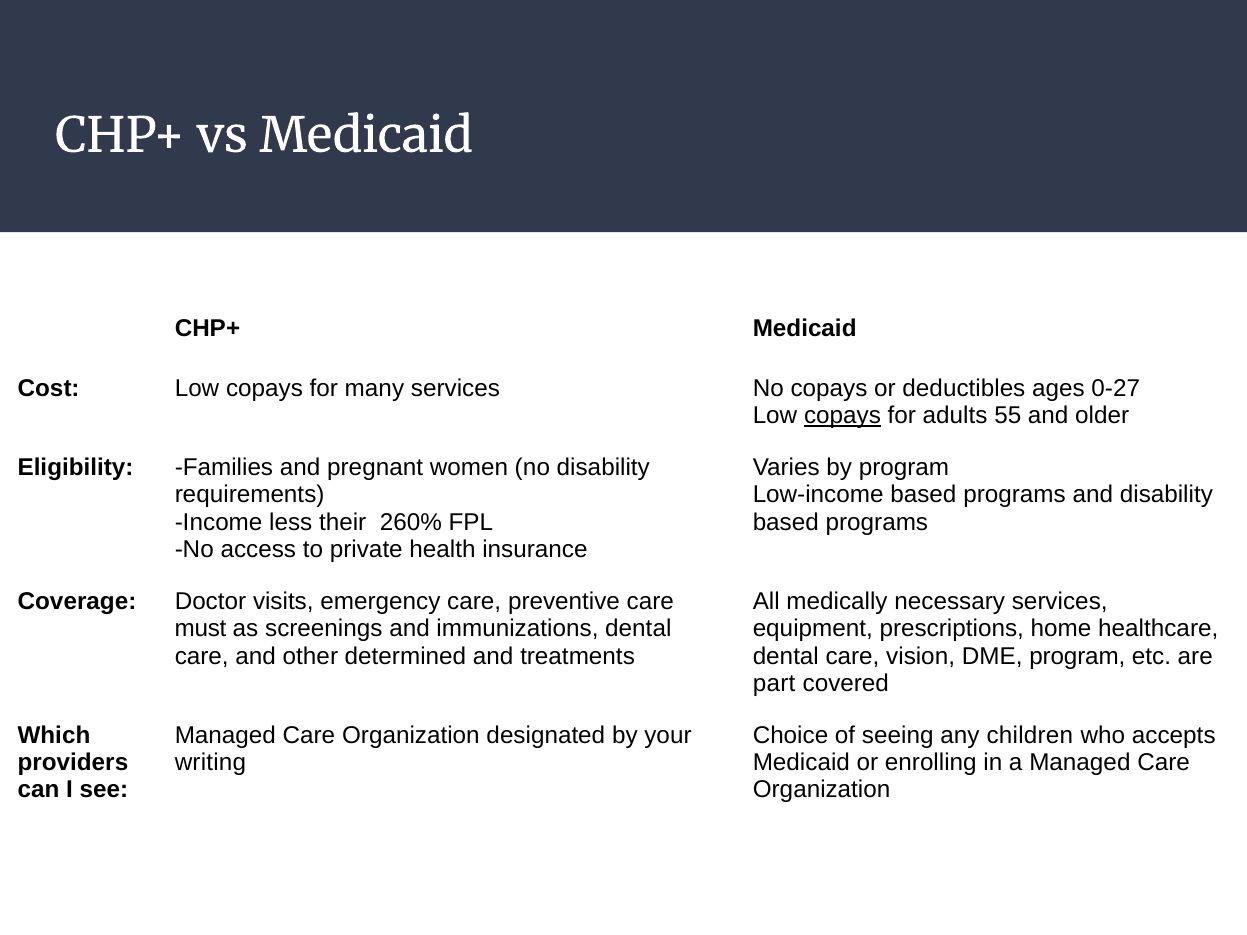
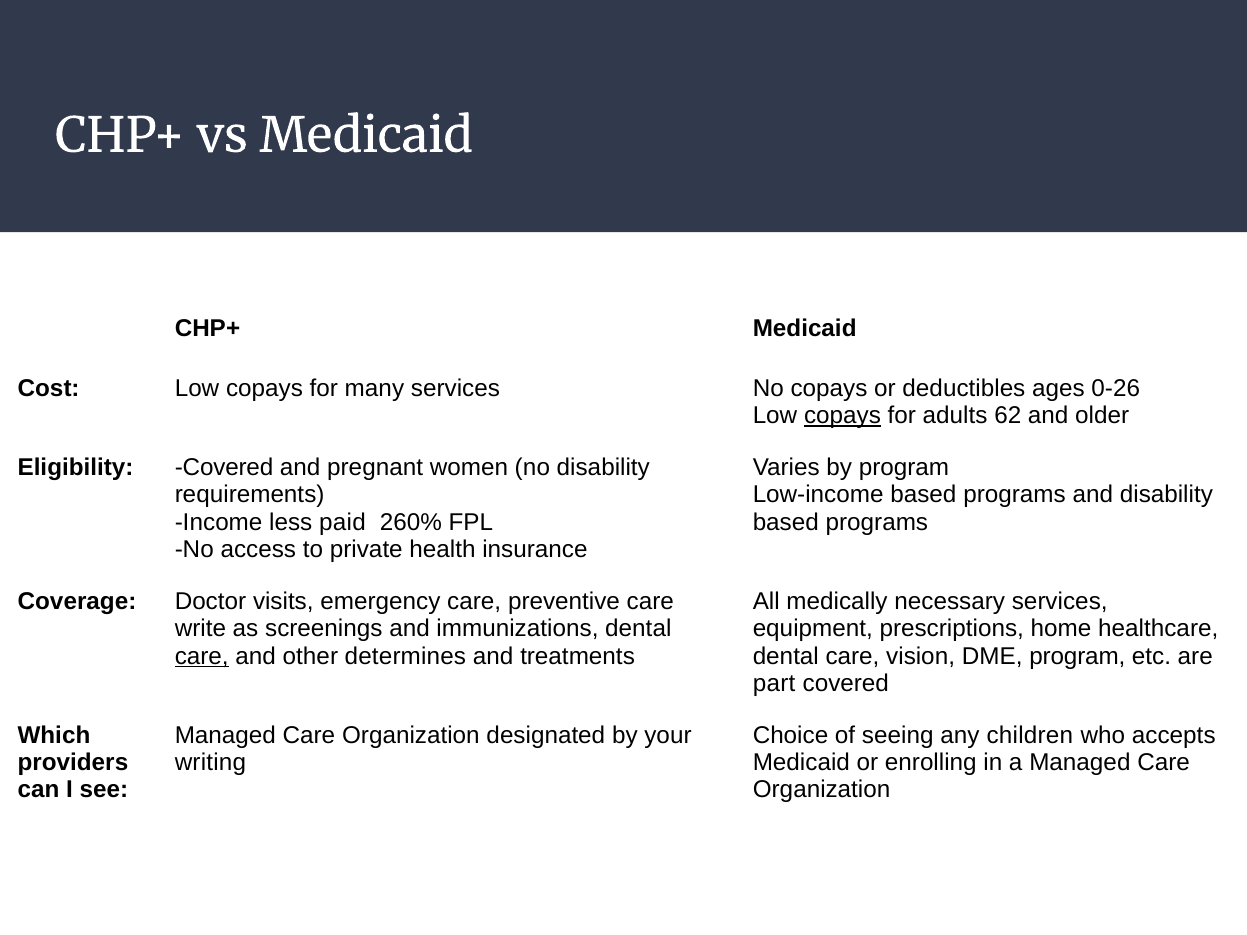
0-27: 0-27 -> 0-26 (1116, 388)
55: 55 -> 62 (1008, 416)
Eligibility Families: Families -> Covered (224, 468)
their: their -> paid (343, 522)
must: must -> write (200, 629)
care underline: none -> present (202, 656)
determined: determined -> determines (405, 656)
